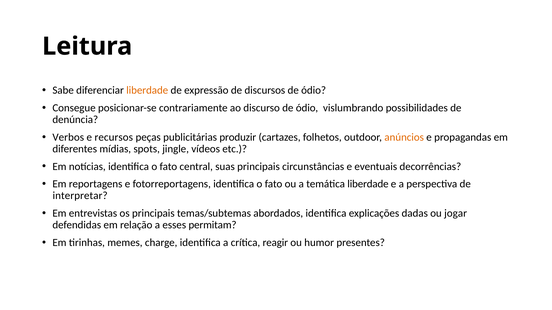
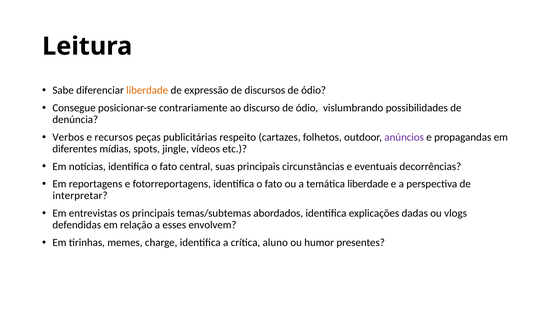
produzir: produzir -> respeito (238, 137)
anúncios colour: orange -> purple (404, 137)
jogar: jogar -> vlogs (456, 214)
permitam: permitam -> envolvem (212, 225)
reagir: reagir -> aluno (275, 243)
